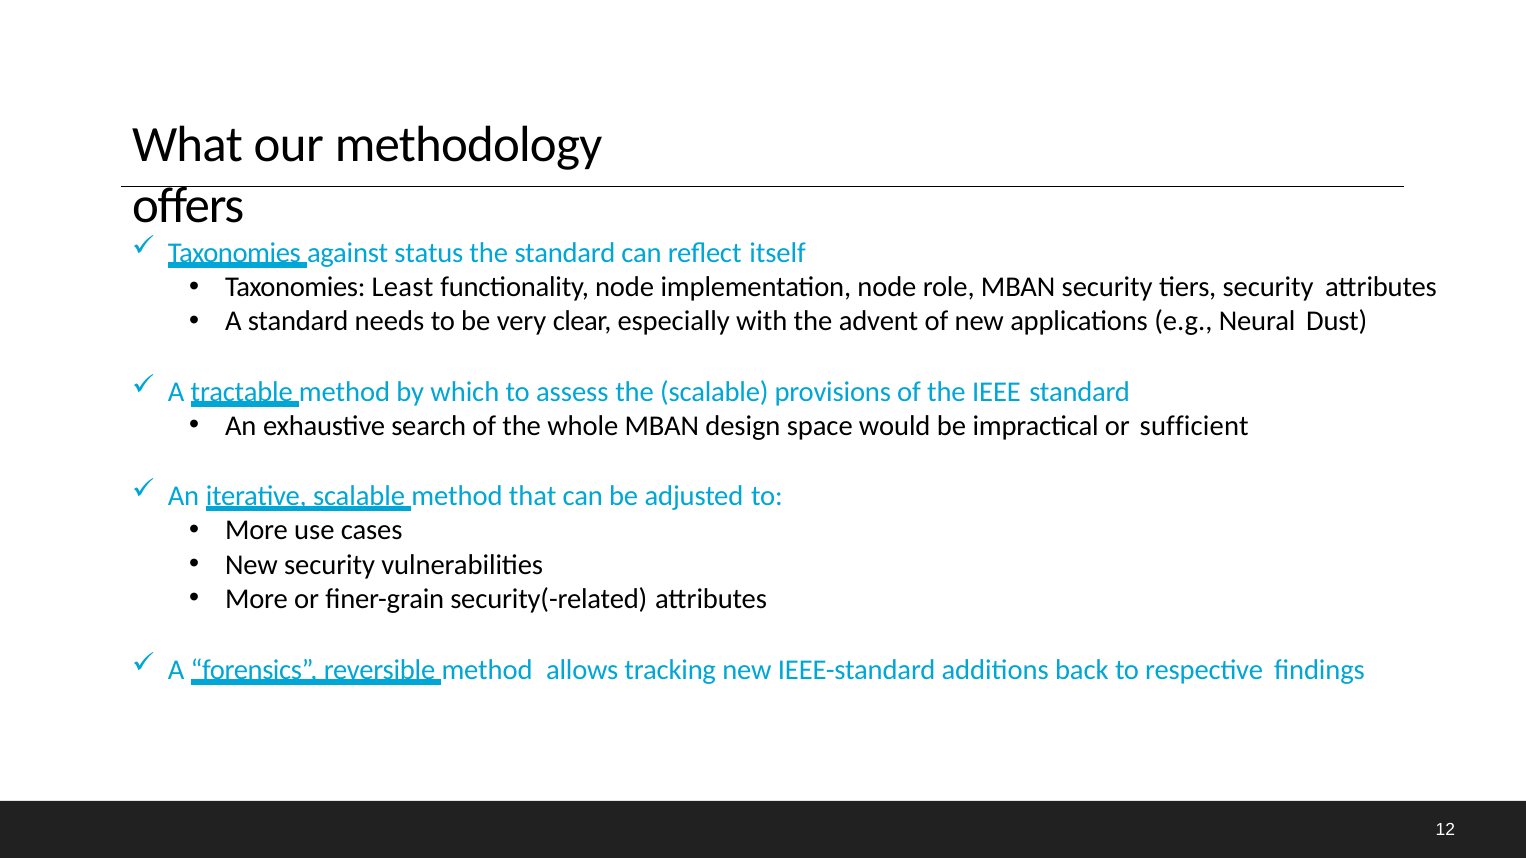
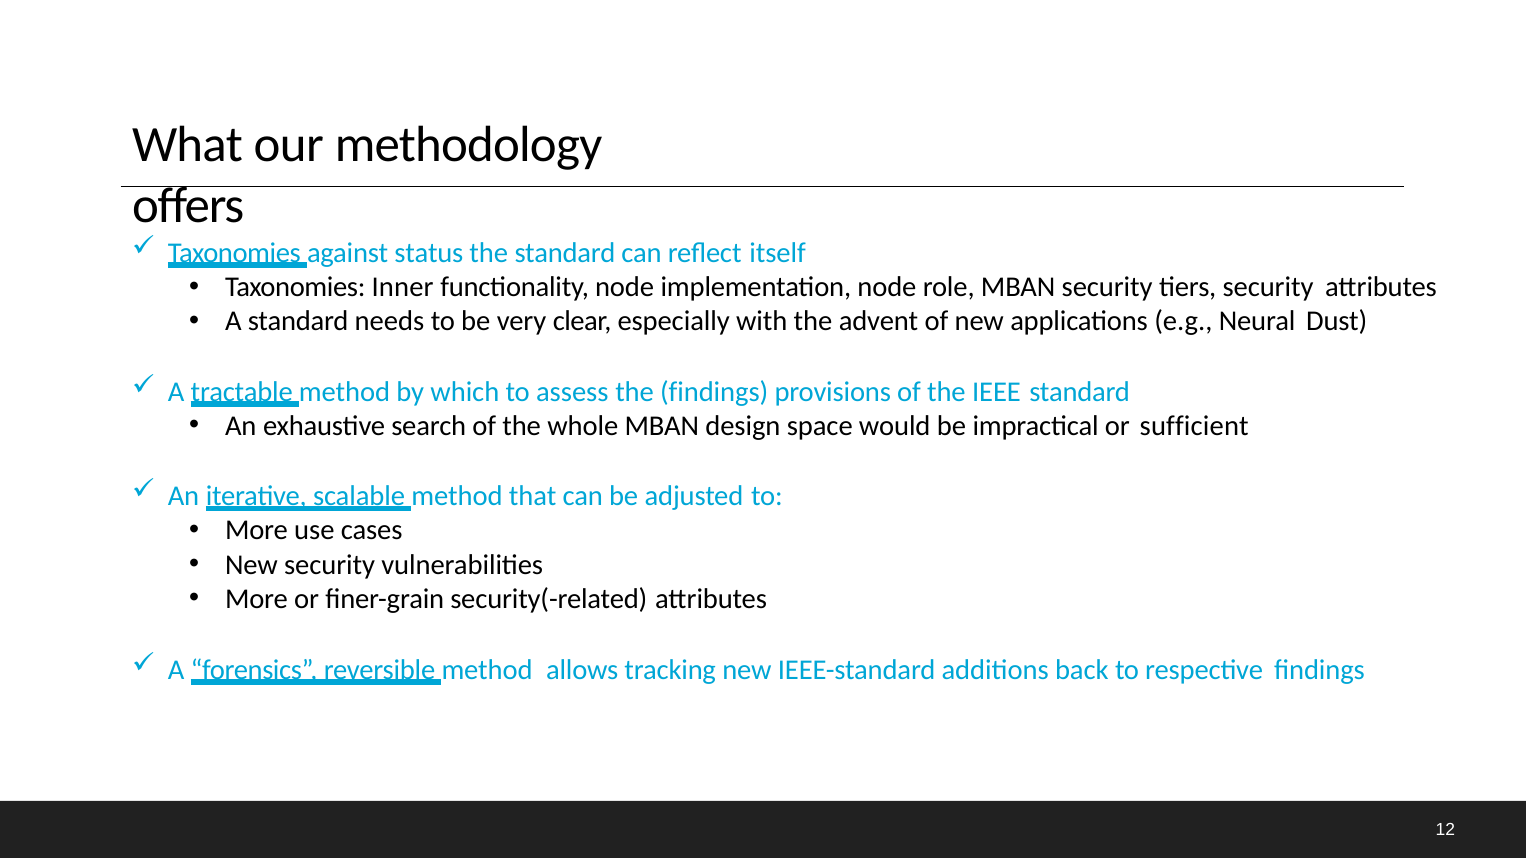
Least: Least -> Inner (403, 287)
the scalable: scalable -> findings (714, 392)
